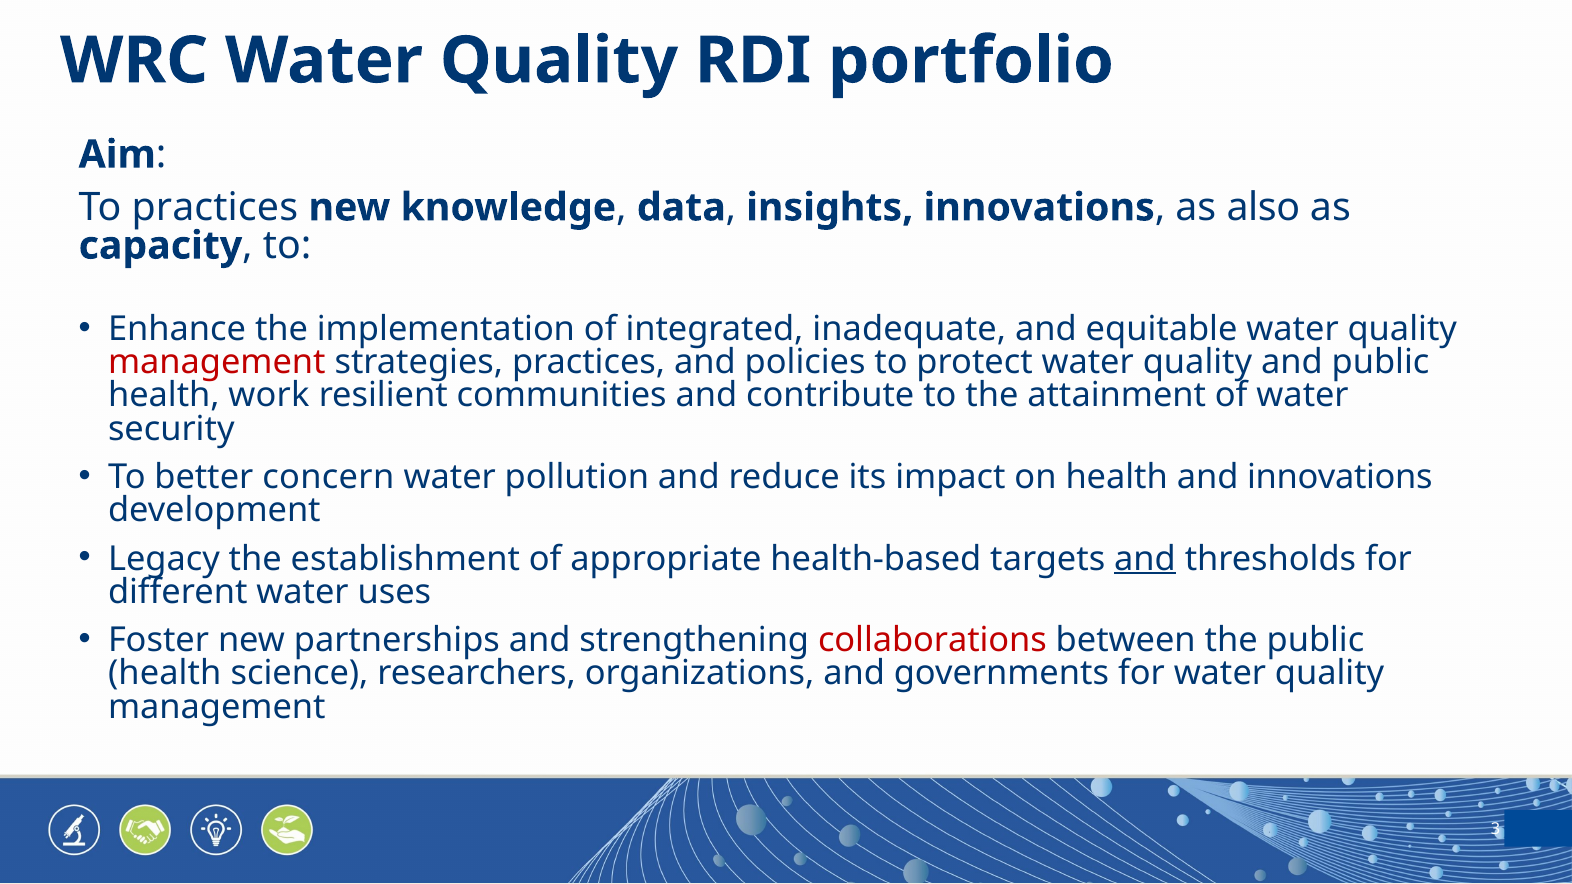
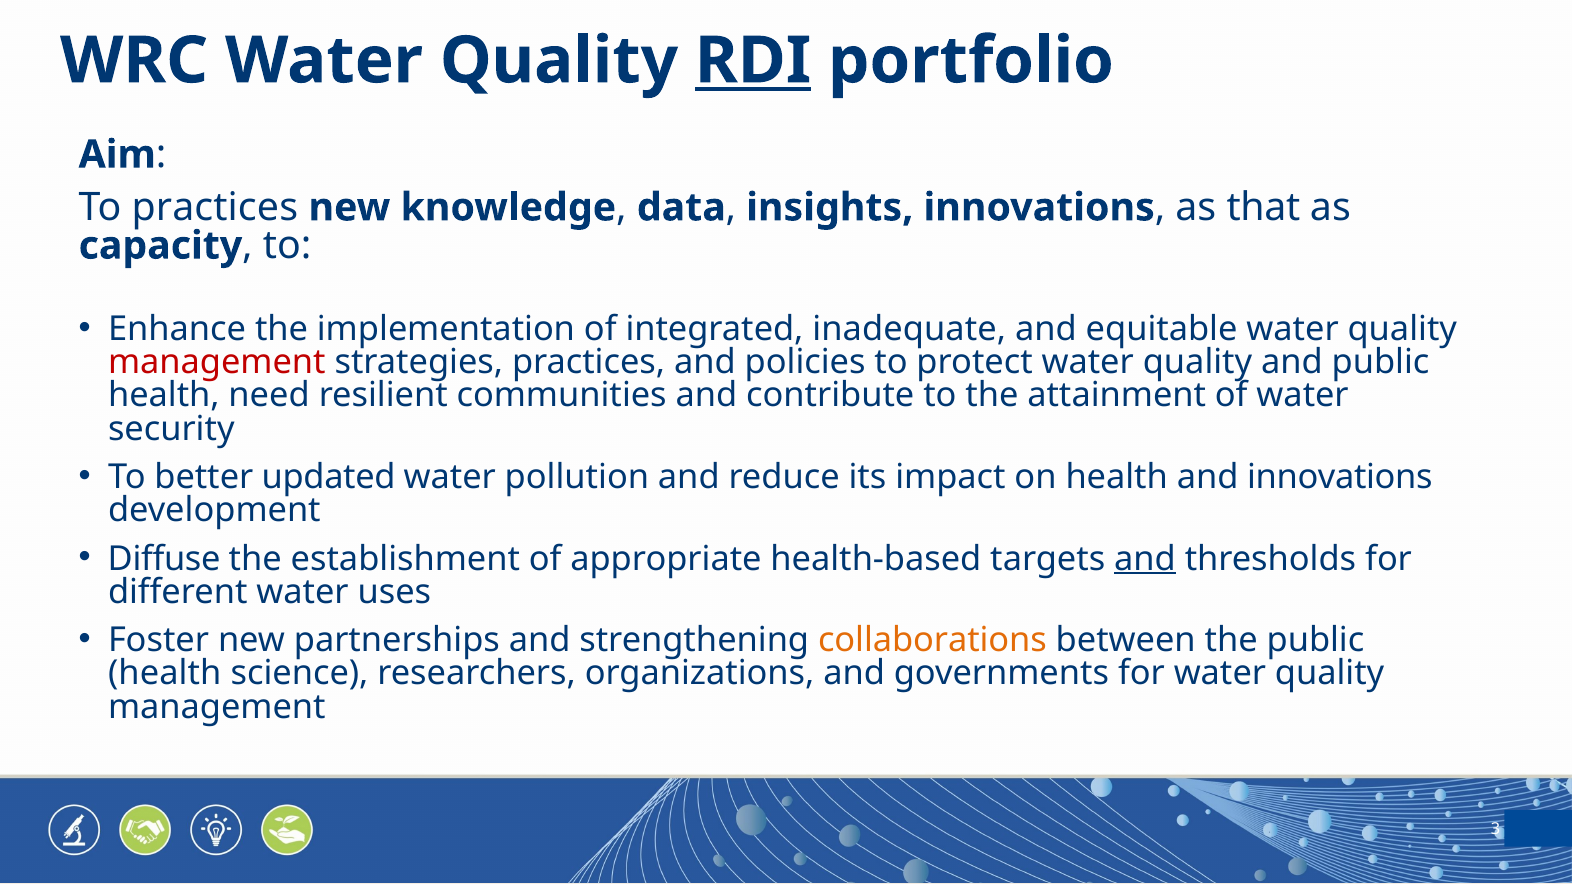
RDI underline: none -> present (753, 61)
also: also -> that (1263, 208)
work: work -> need (269, 396)
concern: concern -> updated (329, 477)
Legacy: Legacy -> Diffuse (164, 559)
collaborations colour: red -> orange (932, 640)
